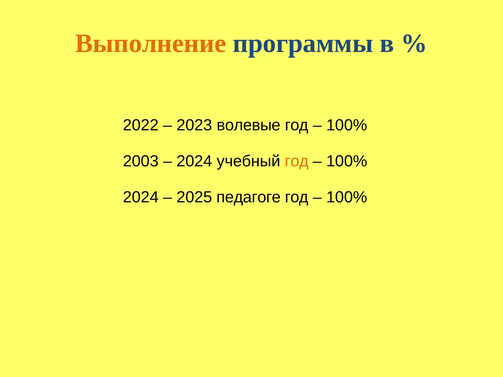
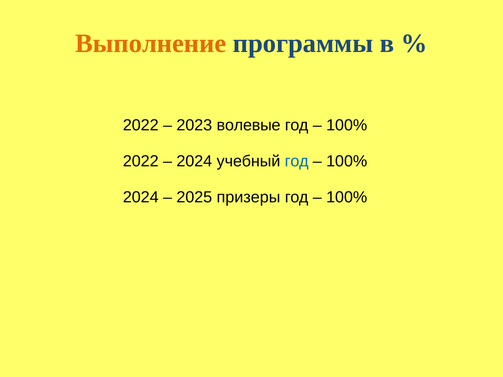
2003: 2003 -> 2022 (141, 161)
год colour: orange -> blue (297, 161)
педагоге: педагоге -> призеры (248, 197)
